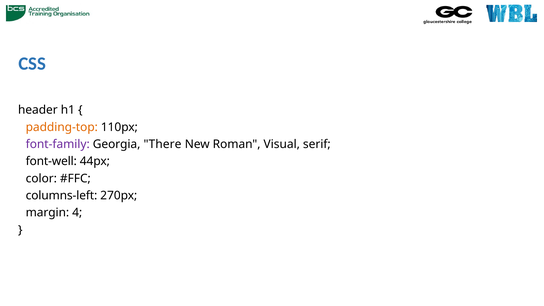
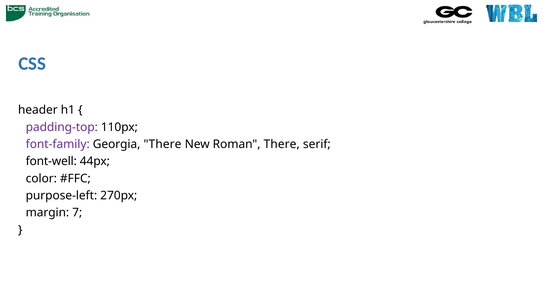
padding-top colour: orange -> purple (62, 127)
Roman Visual: Visual -> There (282, 144)
columns-left: columns-left -> purpose-left (61, 196)
4: 4 -> 7 (77, 213)
